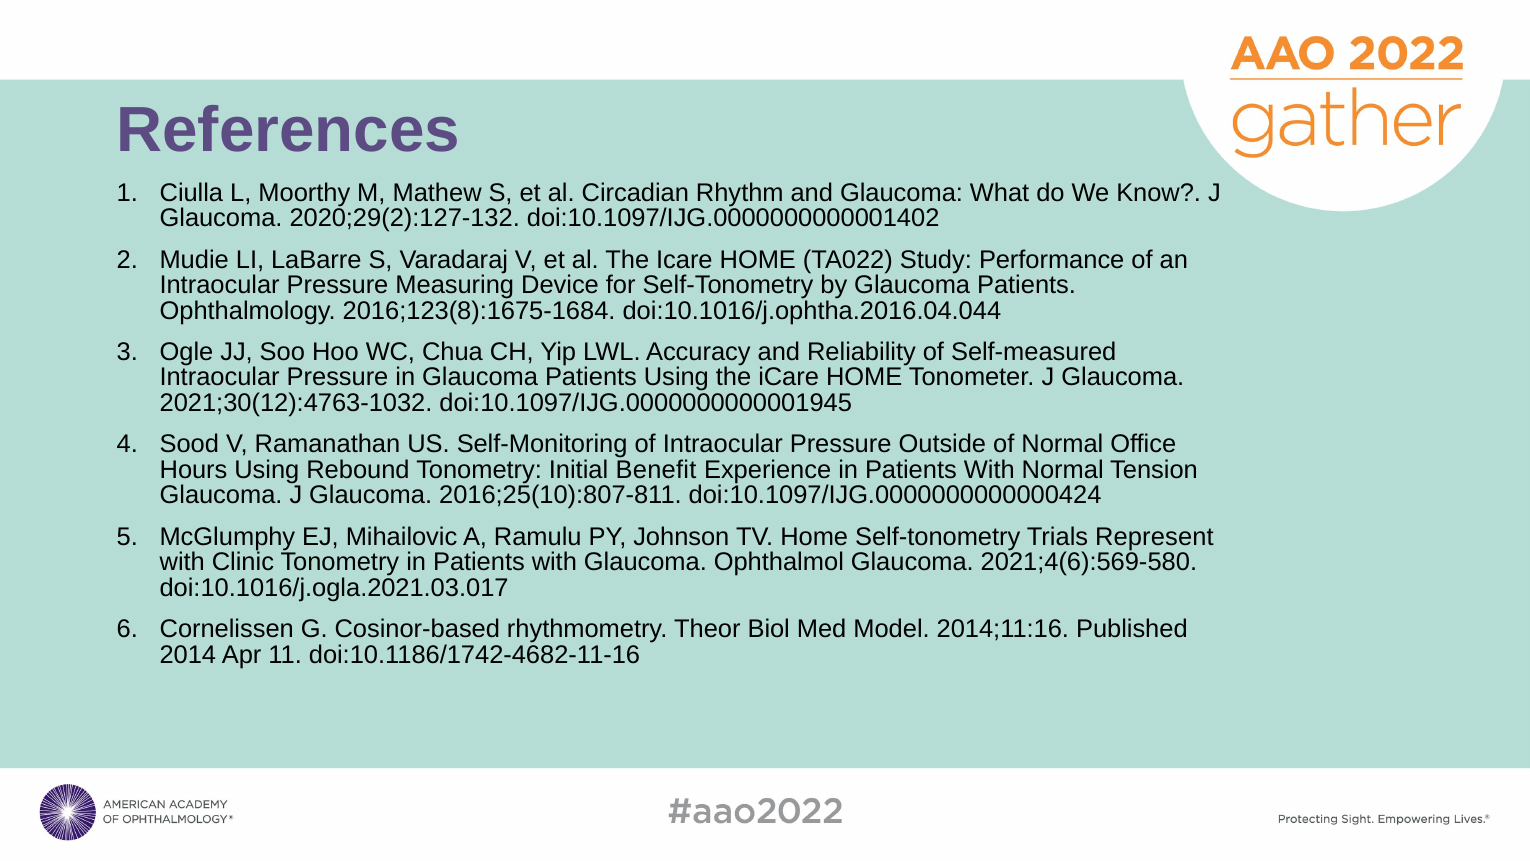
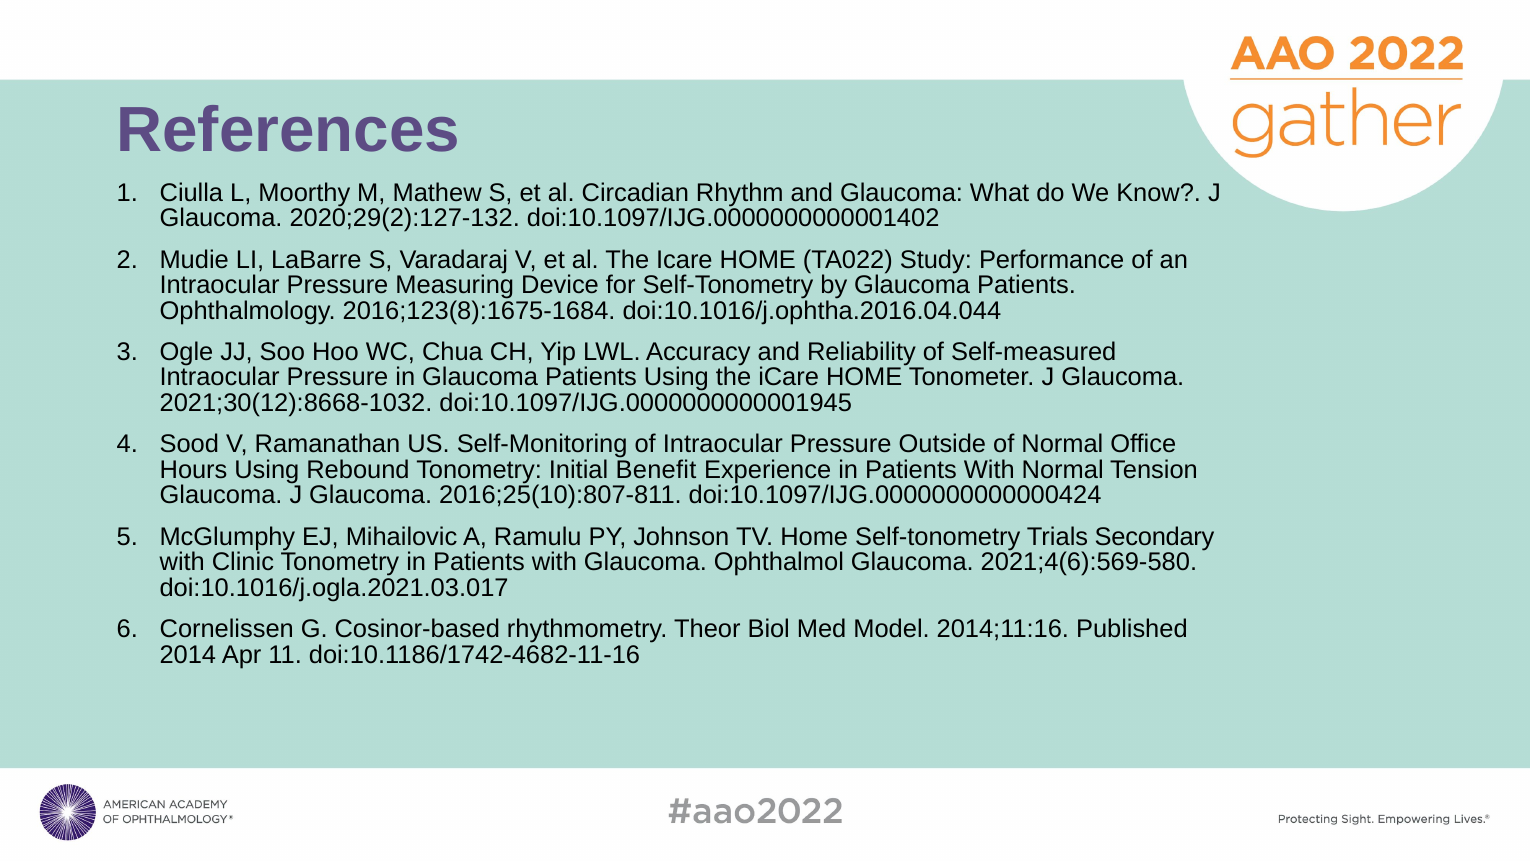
2021;30(12):4763-1032: 2021;30(12):4763-1032 -> 2021;30(12):8668-1032 (296, 403)
Represent: Represent -> Secondary (1155, 537)
